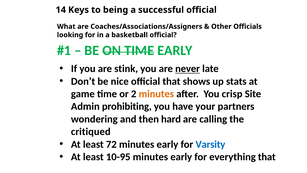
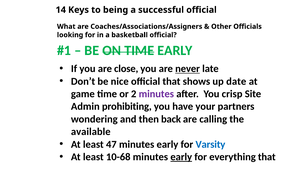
stink: stink -> close (126, 69)
stats: stats -> date (236, 81)
minutes colour: orange -> purple (156, 94)
hard: hard -> back (171, 119)
critiqued: critiqued -> available (91, 131)
72: 72 -> 47 (111, 144)
10-95: 10-95 -> 10-68 (118, 157)
early underline: none -> present (181, 157)
